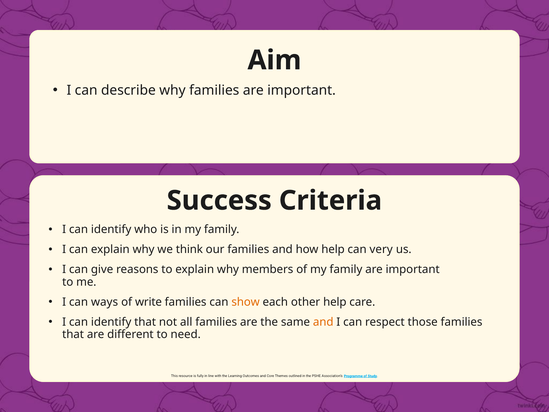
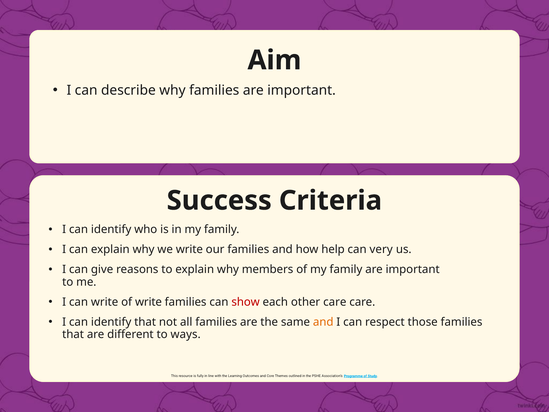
we think: think -> write (189, 249)
can ways: ways -> write (105, 302)
show colour: orange -> red (246, 302)
other help: help -> care (335, 302)
need: need -> ways (186, 334)
